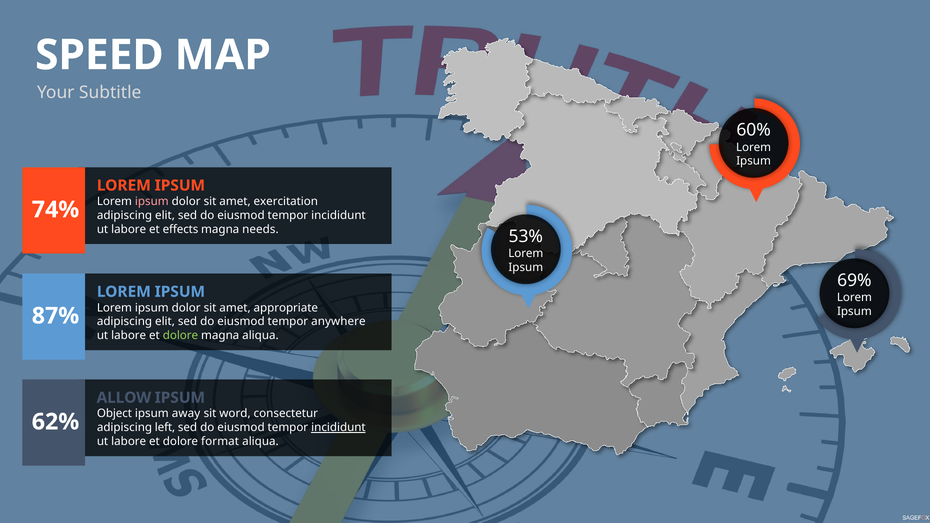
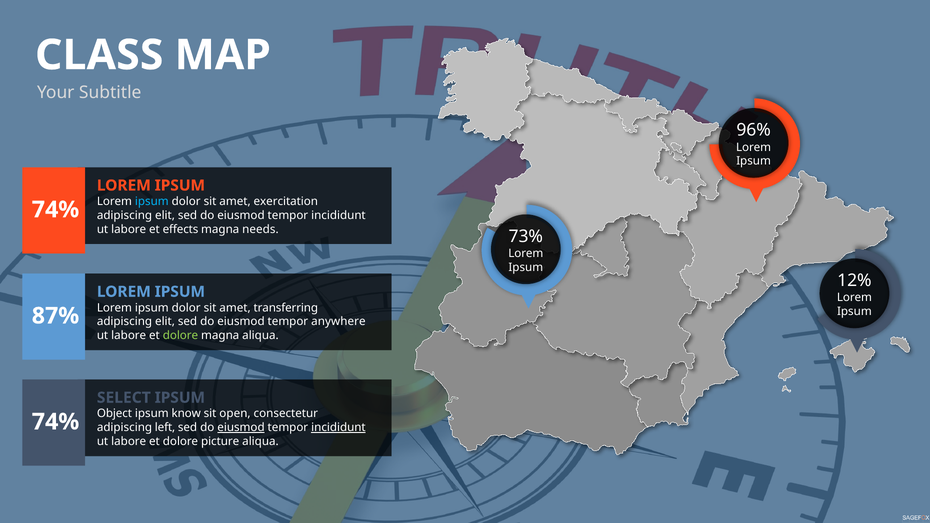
SPEED: SPEED -> CLASS (99, 55)
60%: 60% -> 96% (754, 130)
ipsum colour: pink -> light blue (152, 202)
53%: 53% -> 73% (526, 237)
69%: 69% -> 12% (854, 281)
appropriate: appropriate -> transferring (286, 308)
ALLOW: ALLOW -> SELECT (124, 398)
away: away -> know (186, 414)
word: word -> open (235, 414)
62%: 62% -> 74% (55, 422)
eiusmod underline: none -> present (241, 428)
format: format -> picture (220, 442)
